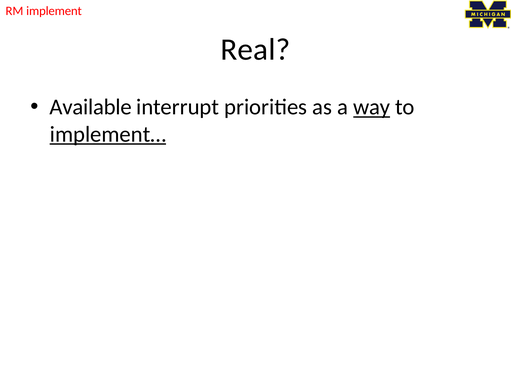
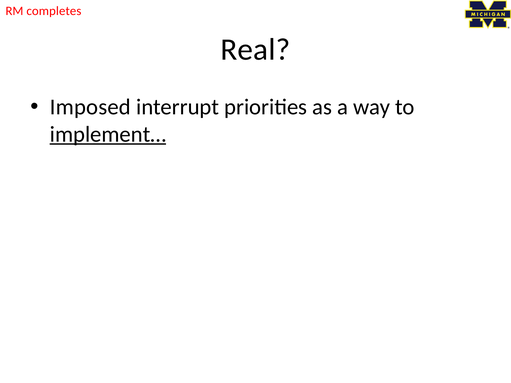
implement: implement -> completes (54, 11)
Available: Available -> Imposed (90, 107)
way underline: present -> none (372, 107)
